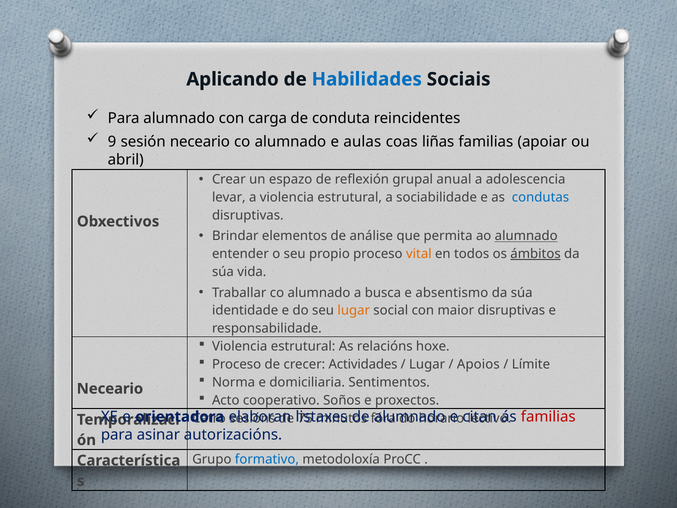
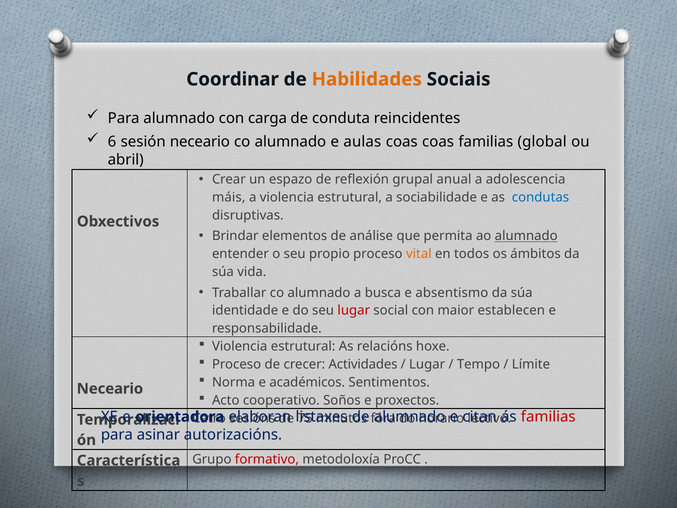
Aplicando: Aplicando -> Coordinar (233, 79)
Habilidades colour: blue -> orange (367, 79)
9: 9 -> 6 (112, 142)
coas liñas: liñas -> coas (438, 142)
apoiar: apoiar -> global (542, 142)
levar: levar -> máis (229, 197)
ámbitos underline: present -> none (536, 254)
lugar colour: orange -> red (354, 310)
maior disruptivas: disruptivas -> establecen (511, 310)
Apoios: Apoios -> Tempo (478, 364)
domiciliaria: domiciliaria -> académicos (307, 382)
formativo colour: blue -> red (267, 459)
